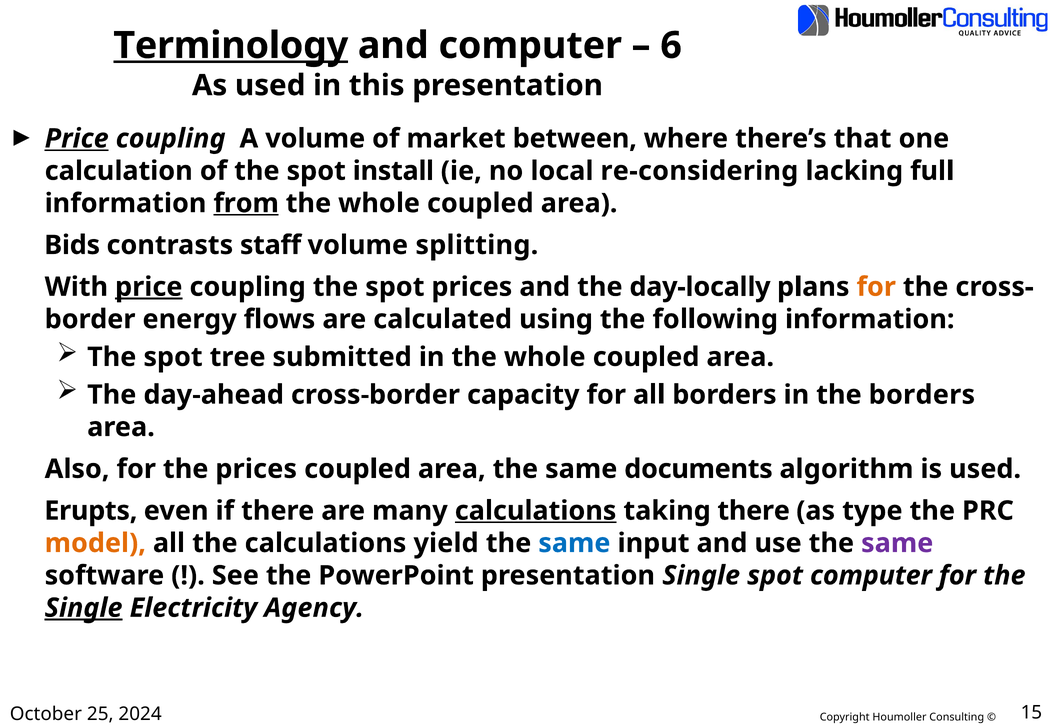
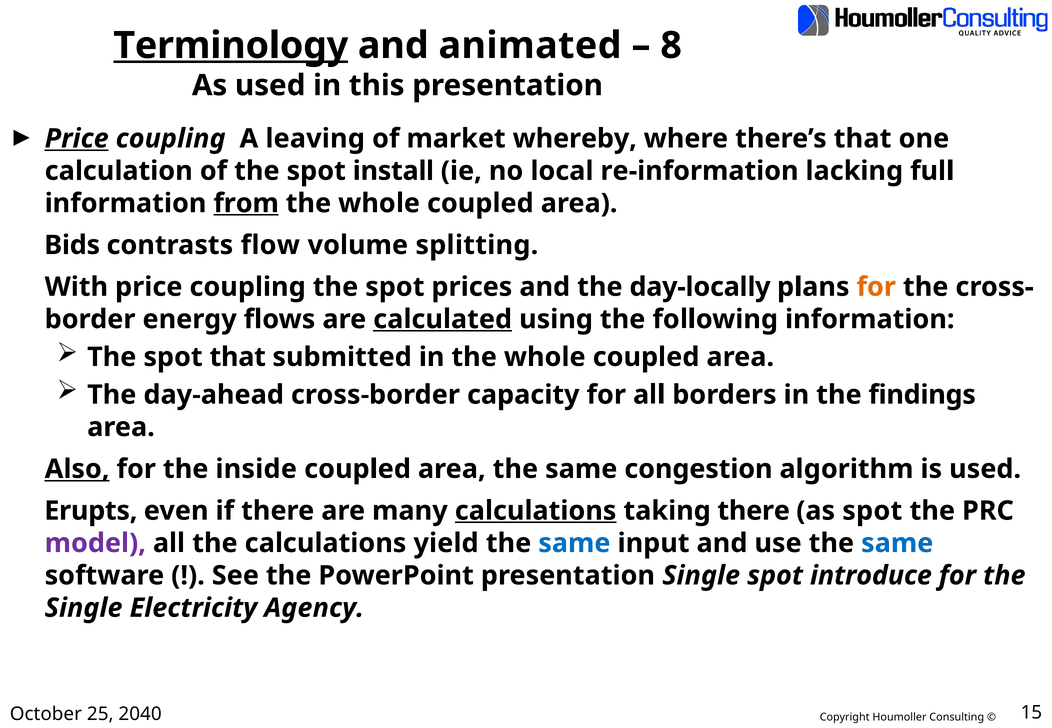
and computer: computer -> animated (530, 46)
6: 6 -> 8 (671, 46)
A volume: volume -> leaving (315, 139)
between: between -> whereby (575, 139)
re-considering: re-considering -> re-information (700, 171)
staff: staff -> flow (270, 245)
price underline: present -> none (149, 287)
calculated underline: none -> present (443, 319)
spot tree: tree -> that (238, 357)
the borders: borders -> findings (922, 395)
Also underline: none -> present (77, 469)
the prices: prices -> inside (256, 469)
documents: documents -> congestion (698, 469)
as type: type -> spot (872, 511)
model colour: orange -> purple (95, 543)
same colour: purple -> blue (897, 543)
spot computer: computer -> introduce (871, 576)
Single underline: present -> none (84, 608)
2024: 2024 -> 2040 (140, 714)
